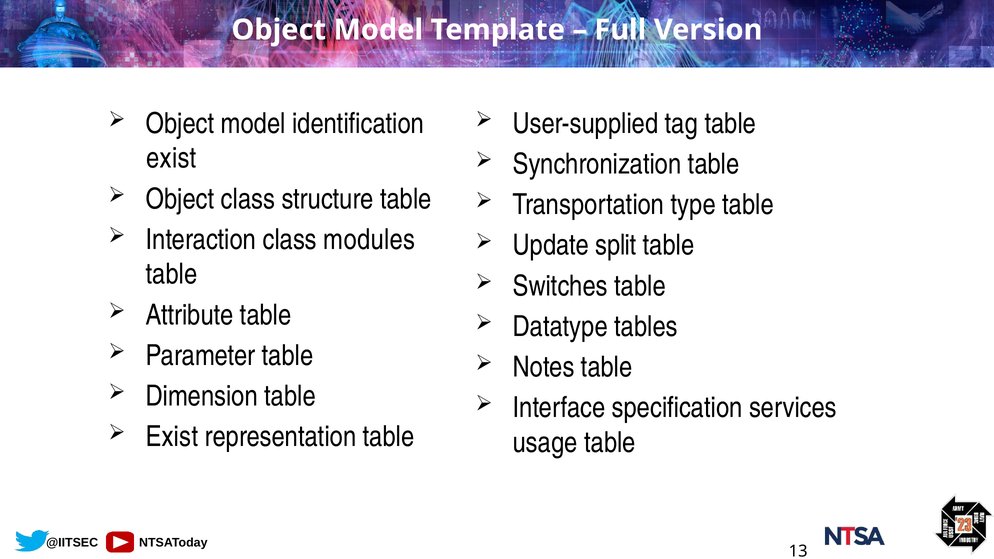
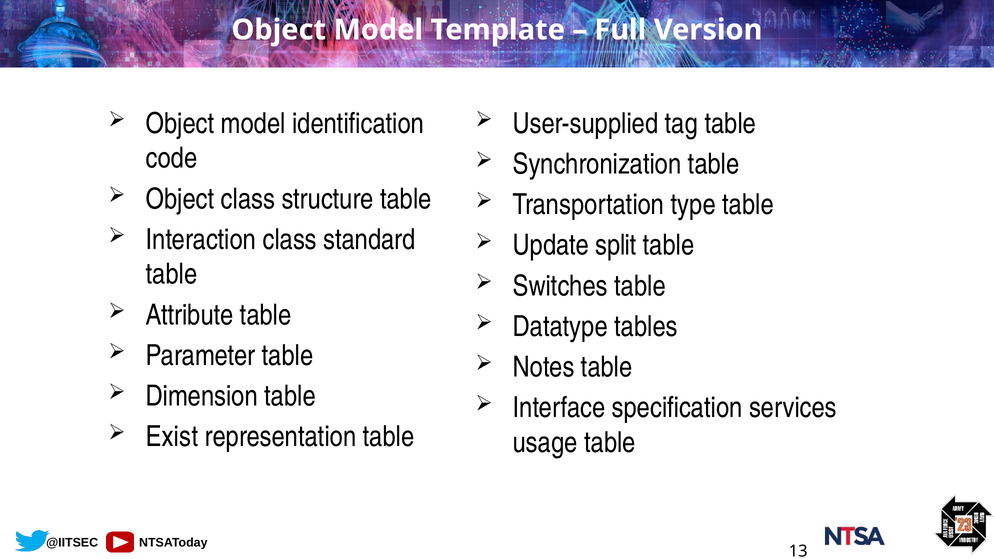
exist: exist -> code (172, 158)
modules: modules -> standard (369, 240)
